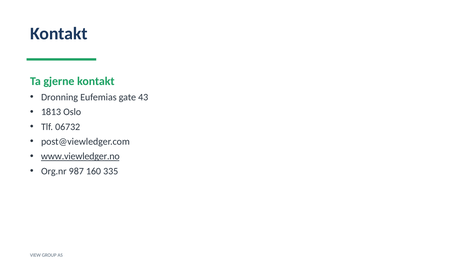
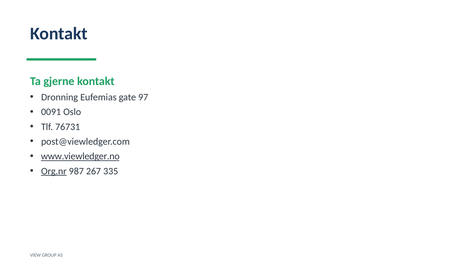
43: 43 -> 97 (143, 97)
1813: 1813 -> 0091 (51, 112)
06732: 06732 -> 76731 (68, 127)
Org.nr underline: none -> present (54, 171)
160: 160 -> 267 (94, 171)
